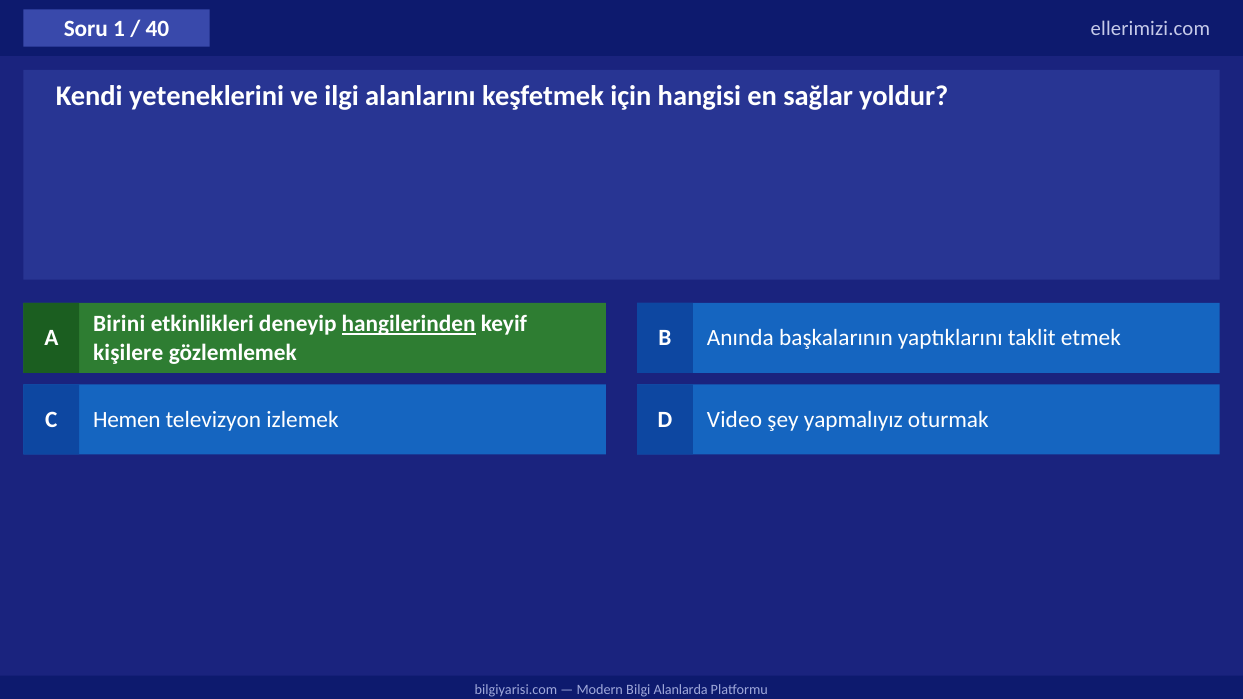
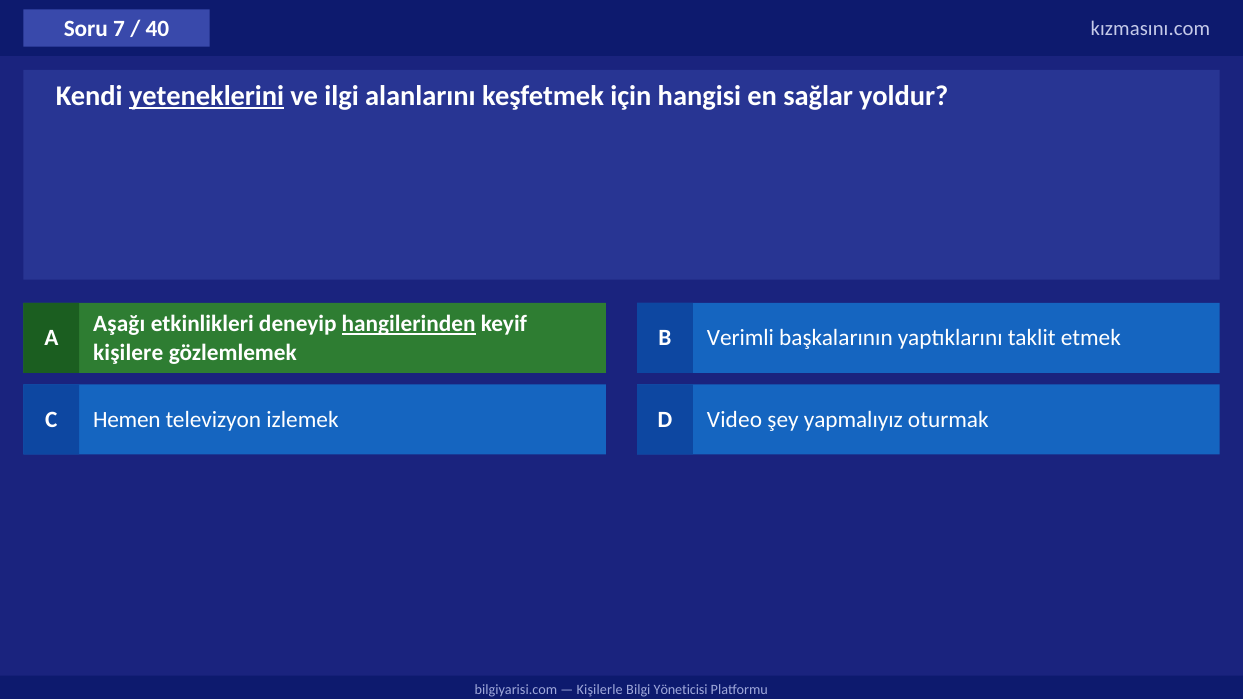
1: 1 -> 7 (119, 28)
ellerimizi.com: ellerimizi.com -> kızmasını.com (1150, 28)
yeteneklerini underline: none -> present (207, 96)
Birini: Birini -> Aşağı (119, 324)
Anında: Anında -> Verimli (740, 338)
Modern: Modern -> Kişilerle (600, 689)
Alanlarda: Alanlarda -> Yöneticisi (681, 689)
